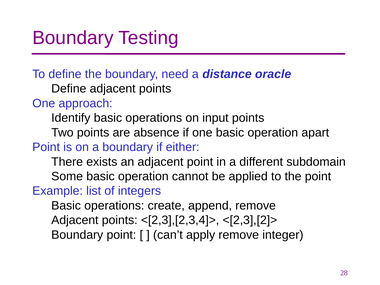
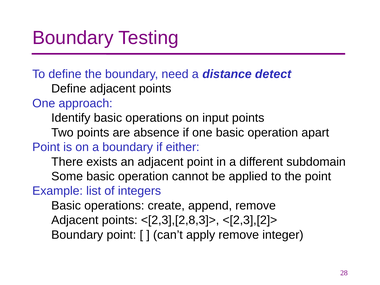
oracle: oracle -> detect (273, 74)
<[2,3],[2,3,4]>: <[2,3],[2,3,4]> -> <[2,3],[2,8,3]> (180, 220)
